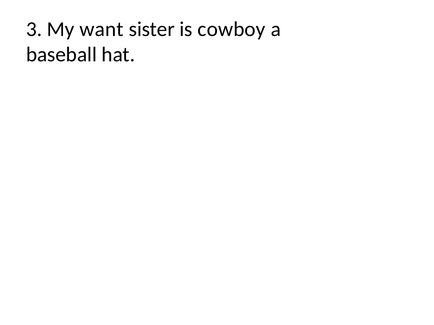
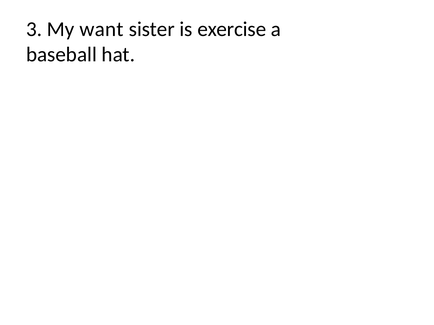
cowboy: cowboy -> exercise (232, 29)
